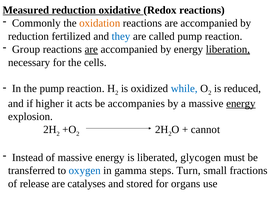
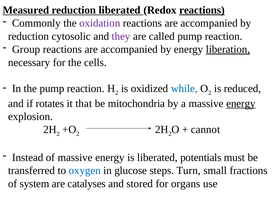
reduction oxidative: oxidative -> liberated (120, 10)
reactions underline: none -> present (202, 10)
oxidation colour: orange -> purple (100, 23)
fertilized: fertilized -> cytosolic (71, 36)
they colour: blue -> purple (121, 36)
are underline: present -> none (91, 49)
higher: higher -> rotates (50, 103)
acts: acts -> that (84, 103)
accompanies: accompanies -> mitochondria (136, 103)
glycogen: glycogen -> potentials (201, 157)
gamma: gamma -> glucose (131, 170)
release: release -> system (35, 183)
